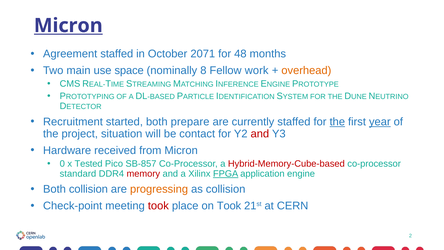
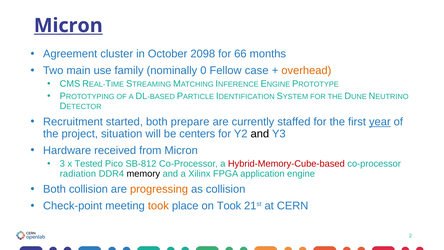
Agreement staffed: staffed -> cluster (117, 54)
2071: 2071 -> 2098 (203, 54)
48: 48 -> 66 (240, 54)
space: space -> family (129, 70)
8: 8 -> 0 (203, 70)
work: work -> case (257, 70)
the underline: present -> none (337, 122)
contact: contact -> centers (197, 134)
and colour: red -> black (260, 134)
0: 0 -> 3 (62, 164)
SB-857: SB-857 -> SB-812 (141, 164)
standard: standard -> radiation (78, 173)
memory colour: red -> black (143, 173)
FPGA underline: present -> none (226, 173)
took colour: red -> orange (158, 206)
